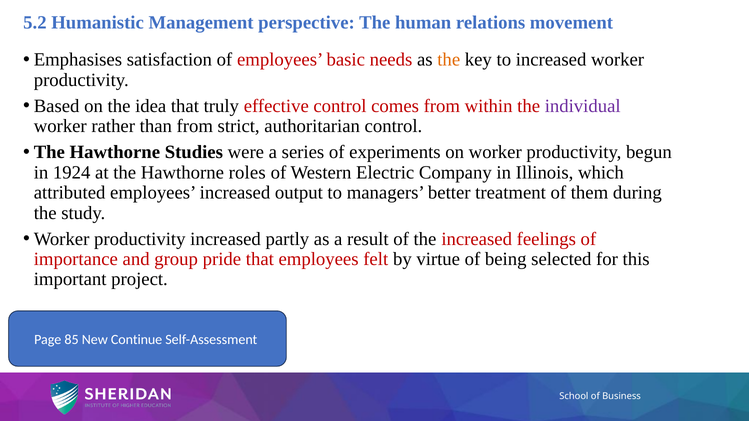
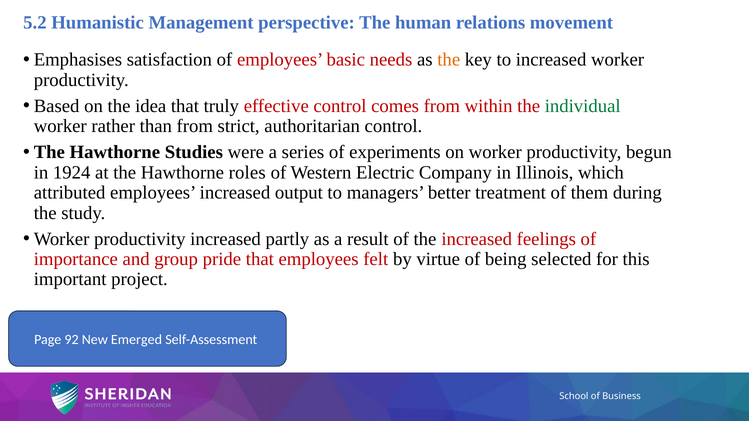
individual colour: purple -> green (583, 106)
85: 85 -> 92 (72, 340)
Continue: Continue -> Emerged (137, 340)
